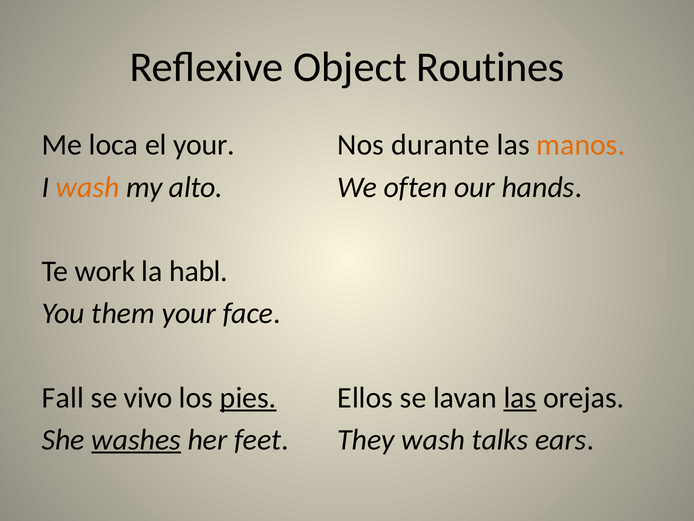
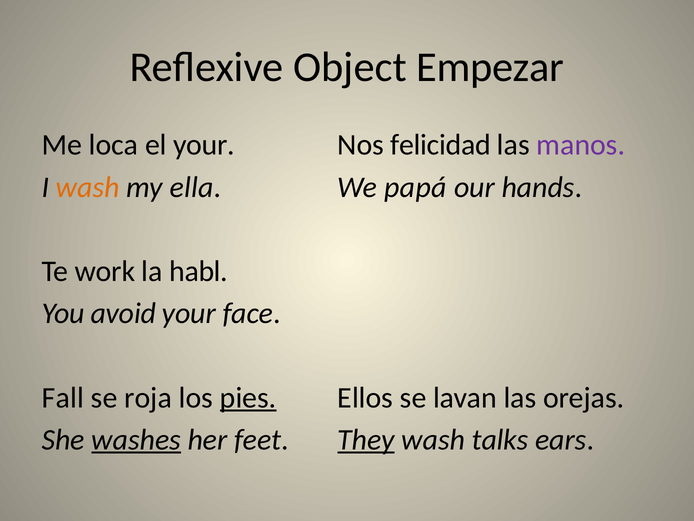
Routines: Routines -> Empezar (490, 67)
durante: durante -> felicidad (441, 145)
manos colour: orange -> purple (581, 145)
alto: alto -> ella (196, 187)
often: often -> papá (415, 187)
them: them -> avoid (123, 313)
vivo: vivo -> roja (148, 397)
las underline: present -> none (520, 397)
They underline: none -> present (366, 439)
